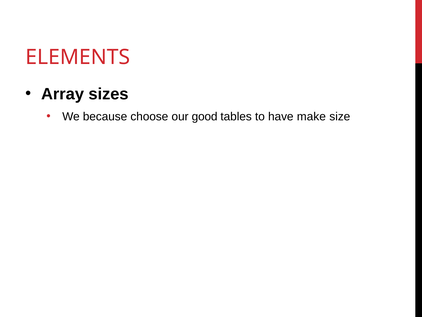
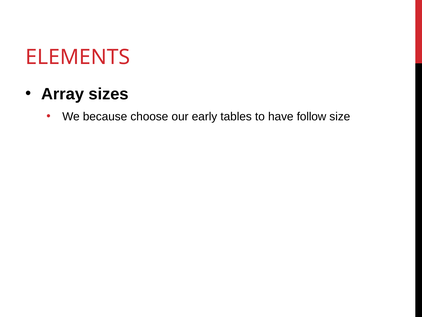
good: good -> early (205, 116)
make: make -> follow (311, 116)
